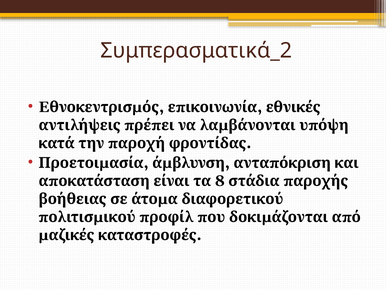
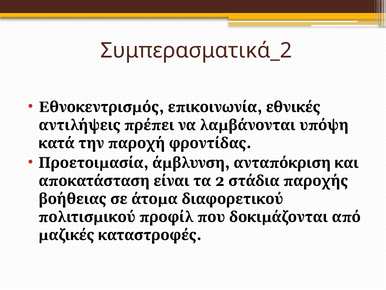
8: 8 -> 2 (220, 181)
